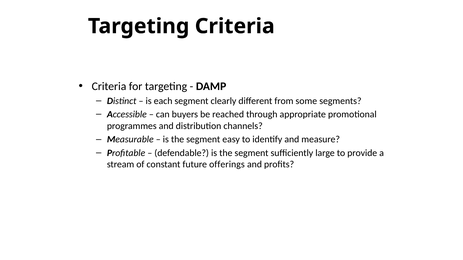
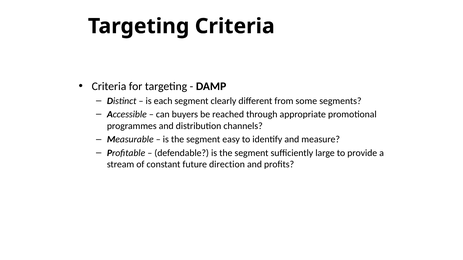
offerings: offerings -> direction (227, 165)
